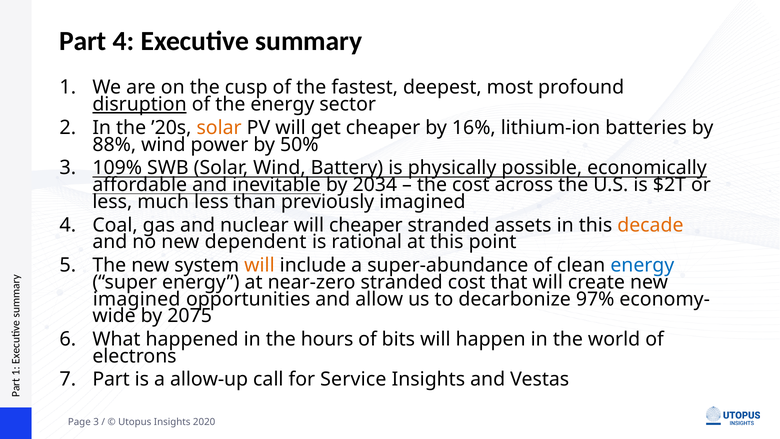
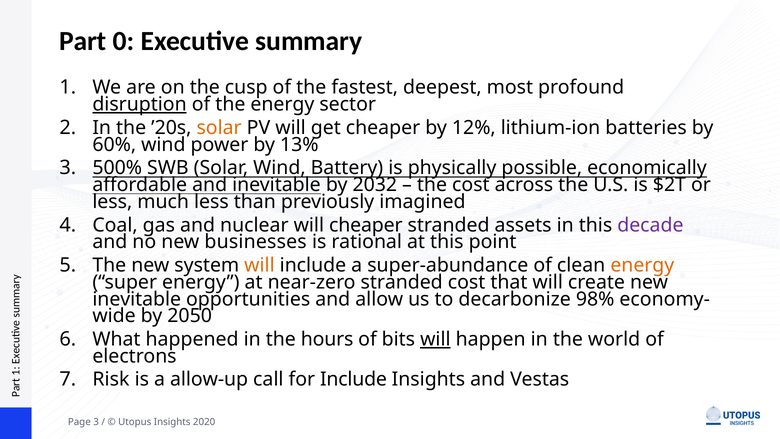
Part 4: 4 -> 0 (124, 41)
16%: 16% -> 12% (474, 128)
88%: 88% -> 60% (114, 145)
50%: 50% -> 13% (299, 145)
109%: 109% -> 500% (117, 168)
2034: 2034 -> 2032 (375, 185)
decade colour: orange -> purple (650, 225)
dependent: dependent -> businesses (256, 242)
energy colour: blue -> orange (642, 265)
imagined: imagined -> inevitable (137, 299)
97%: 97% -> 98% (595, 299)
2075: 2075 -> 2050 (190, 316)
will underline: none -> present (435, 339)
Part: Part -> Risk (111, 379)
for Service: Service -> Include (354, 379)
